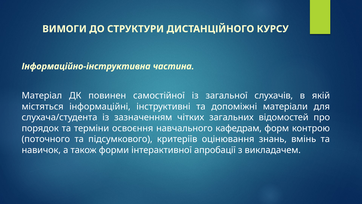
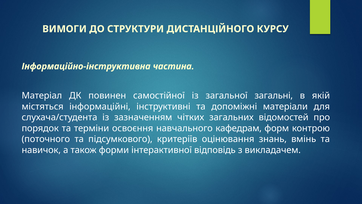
слухачів: слухачів -> загальні (274, 96)
апробації: апробації -> відповідь (215, 150)
